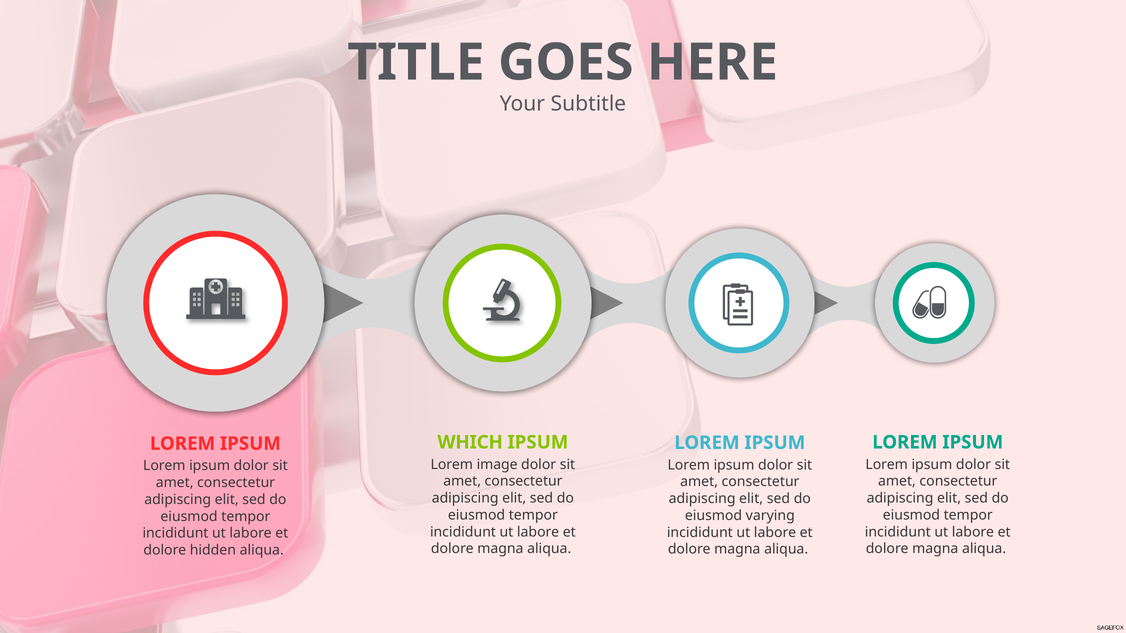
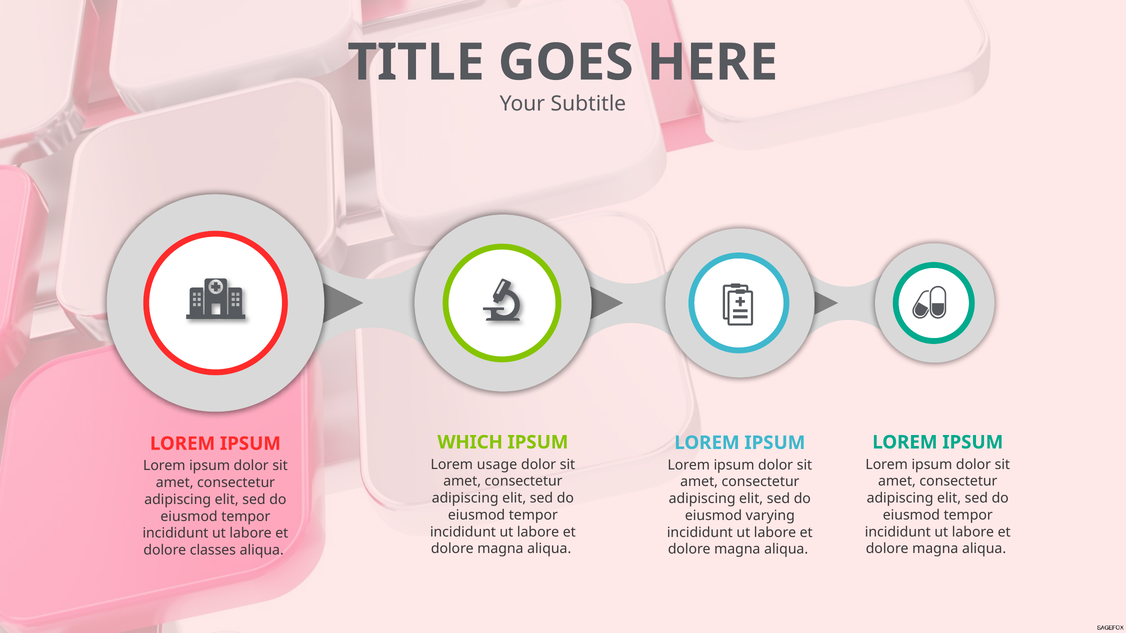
image: image -> usage (497, 465)
hidden: hidden -> classes (213, 550)
